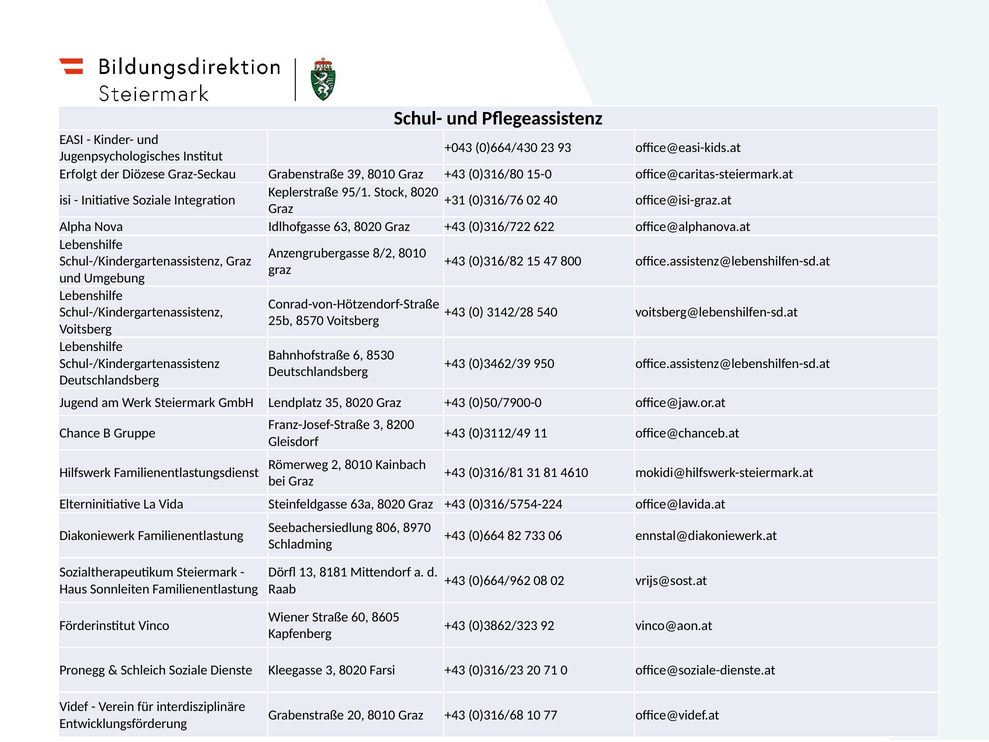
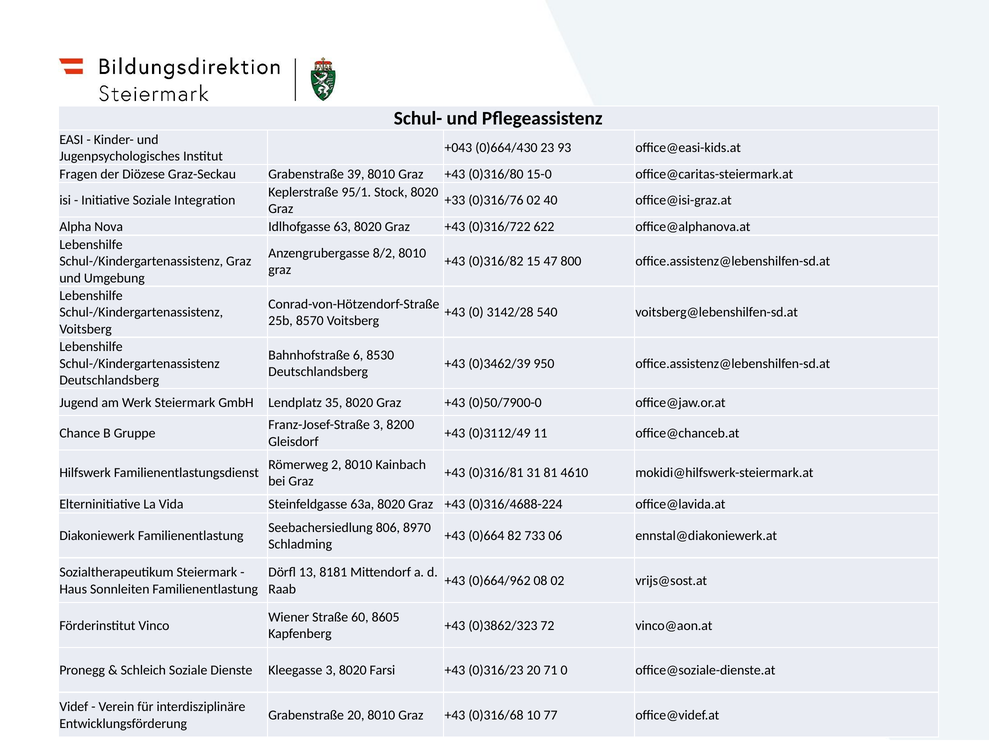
Erfolgt: Erfolgt -> Fragen (78, 174)
+31: +31 -> +33 (455, 200)
0)316/5754-224: 0)316/5754-224 -> 0)316/4688-224 (515, 504)
92: 92 -> 72 (547, 625)
